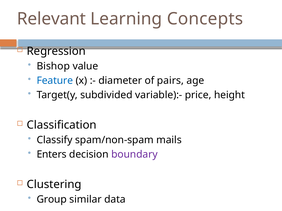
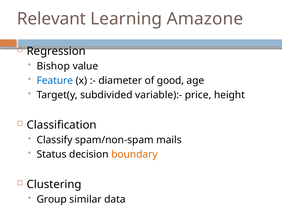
Concepts: Concepts -> Amazone (205, 19)
pairs: pairs -> good (170, 81)
Enters: Enters -> Status (52, 155)
boundary colour: purple -> orange (134, 155)
